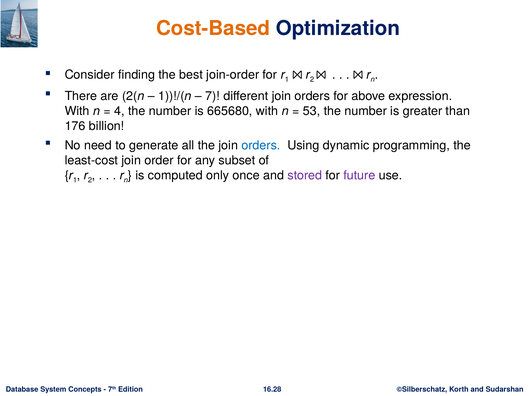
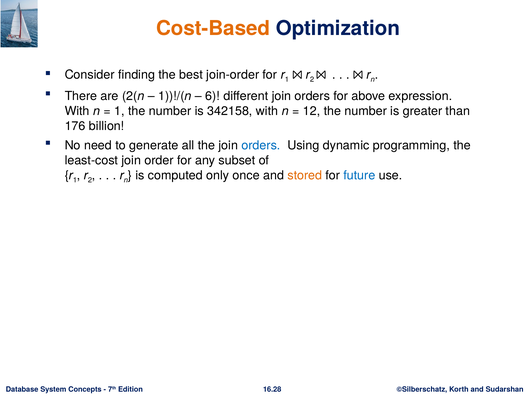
7: 7 -> 6 (213, 96)
4: 4 -> 1 (119, 111)
665680: 665680 -> 342158 (230, 111)
53: 53 -> 12 (312, 111)
stored colour: purple -> orange (305, 176)
future colour: purple -> blue (359, 176)
